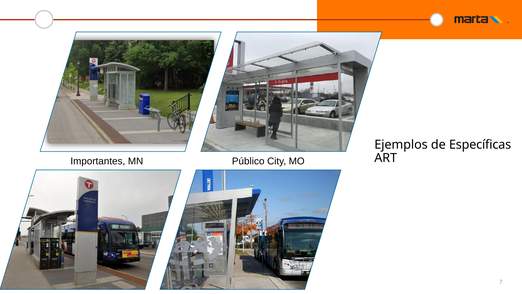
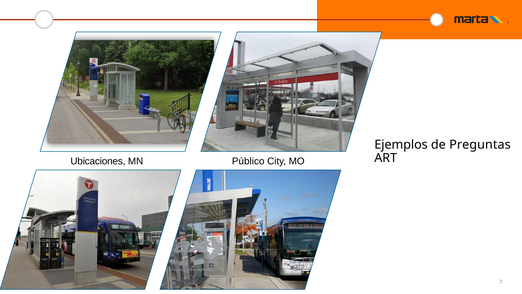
Específicas: Específicas -> Preguntas (480, 144)
Importantes: Importantes -> Ubicaciones (98, 161)
